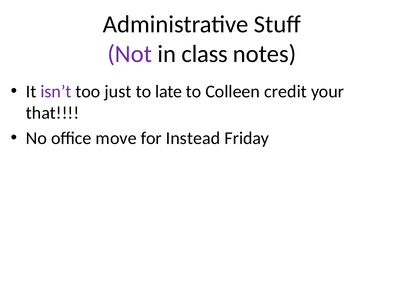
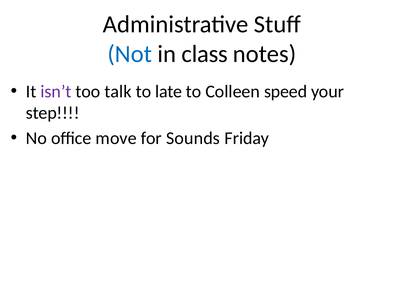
Not colour: purple -> blue (130, 54)
just: just -> talk (118, 91)
credit: credit -> speed (286, 91)
that: that -> step (53, 113)
Instead: Instead -> Sounds (193, 138)
